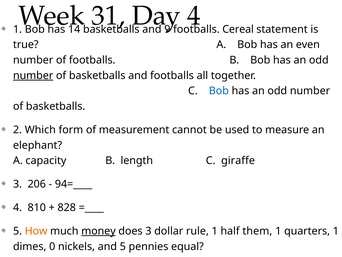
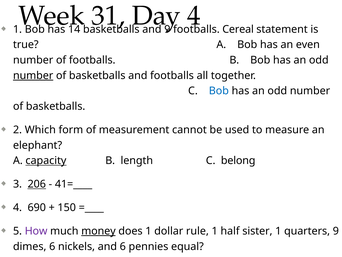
capacity underline: none -> present (46, 160)
giraffe: giraffe -> belong (238, 160)
206 underline: none -> present (37, 184)
94=____: 94=____ -> 41=____ (74, 184)
810: 810 -> 690 (37, 207)
828: 828 -> 150 (67, 207)
How colour: orange -> purple (36, 231)
does 3: 3 -> 1 (148, 231)
them: them -> sister (257, 231)
quarters 1: 1 -> 9 (336, 231)
dimes 0: 0 -> 6 (52, 246)
and 5: 5 -> 6 (123, 246)
